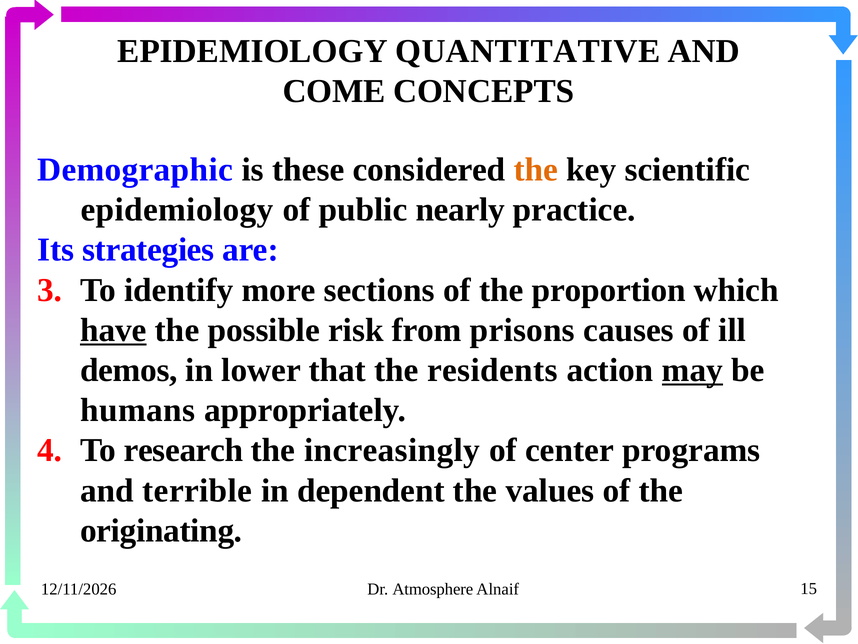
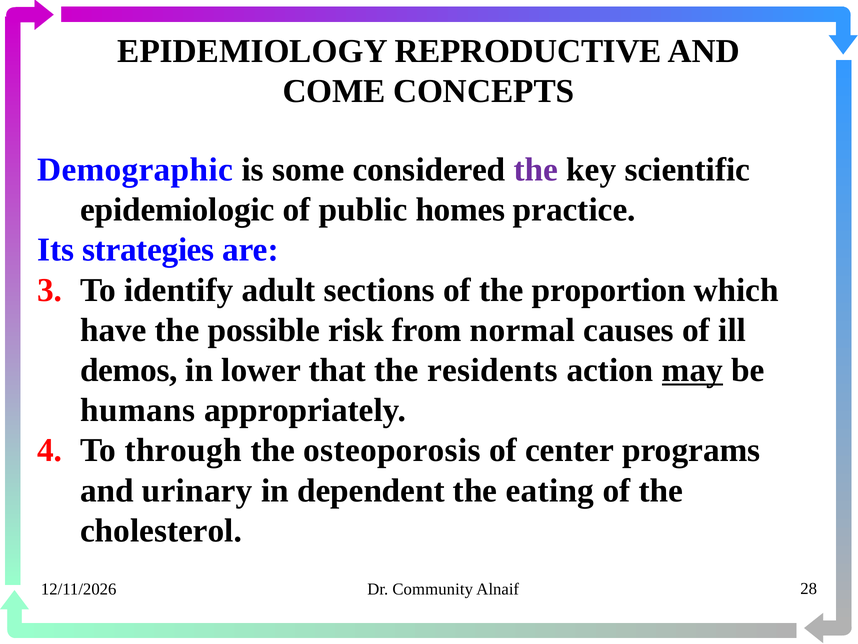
QUANTITATIVE: QUANTITATIVE -> REPRODUCTIVE (528, 51)
these: these -> some (308, 170)
the colour: orange -> purple (536, 170)
epidemiology: epidemiology -> epidemiologic (177, 210)
nearly: nearly -> homes (460, 210)
more: more -> adult (279, 290)
have underline: present -> none (113, 330)
prisons: prisons -> normal (522, 330)
research: research -> through (183, 450)
increasingly: increasingly -> osteoporosis (392, 450)
terrible: terrible -> urinary (197, 490)
values: values -> eating (550, 490)
originating: originating -> cholesterol (161, 530)
Atmosphere: Atmosphere -> Community (433, 589)
15: 15 -> 28 (809, 588)
